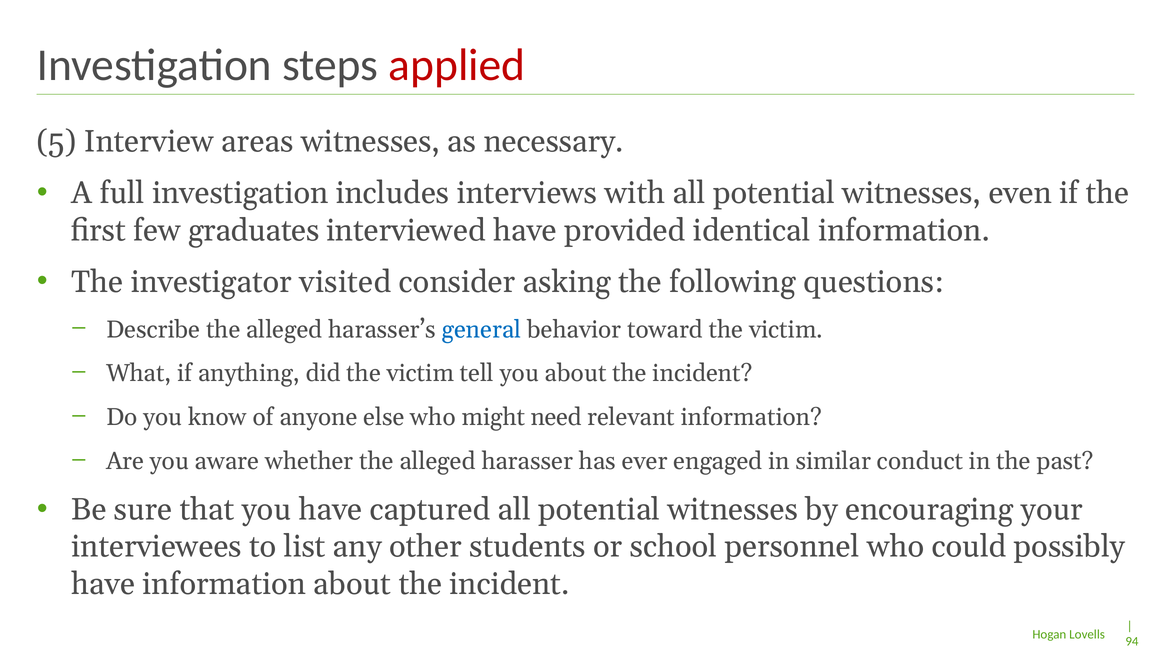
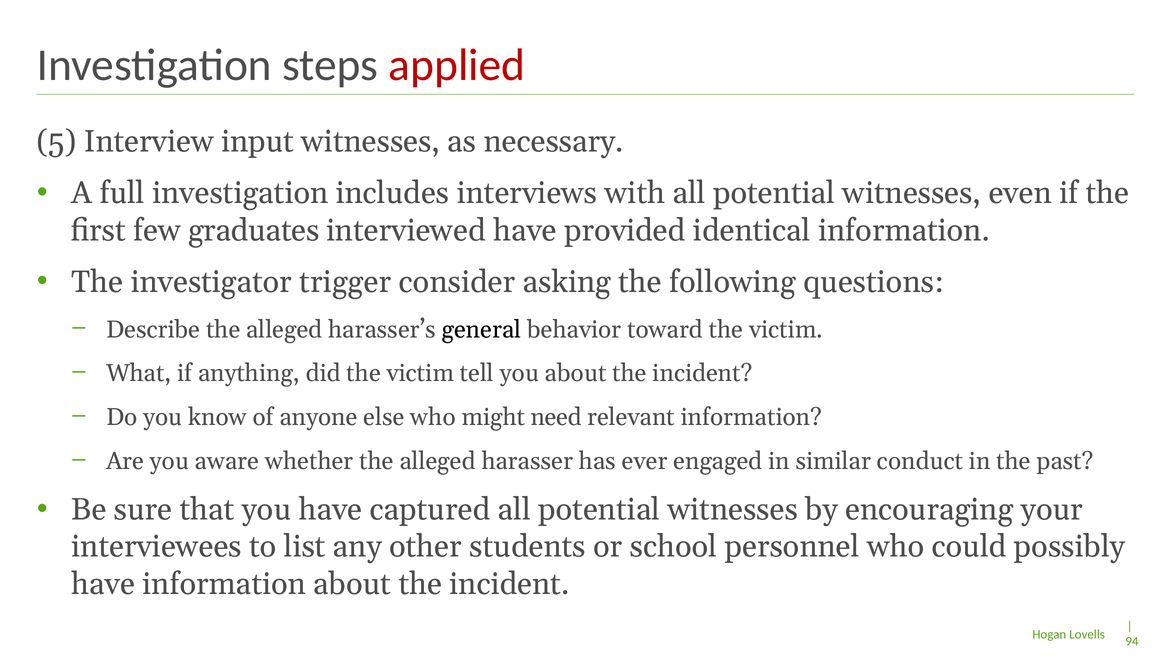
areas: areas -> input (258, 141)
visited: visited -> trigger (345, 282)
general colour: blue -> black (482, 329)
